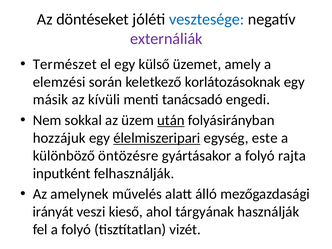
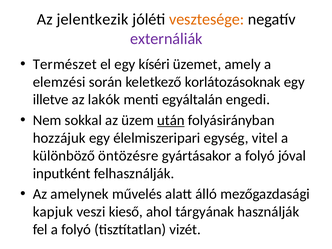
döntéseket: döntéseket -> jelentkezik (92, 19)
vesztesége colour: blue -> orange (207, 19)
külső: külső -> kíséri (154, 64)
másik: másik -> illetve (51, 100)
kívüli: kívüli -> lakók (104, 100)
tanácsadó: tanácsadó -> egyáltalán (192, 100)
élelmiszeripari underline: present -> none (157, 138)
este: este -> vitel (265, 138)
rajta: rajta -> jóval (292, 156)
irányát: irányát -> kapjuk (53, 212)
